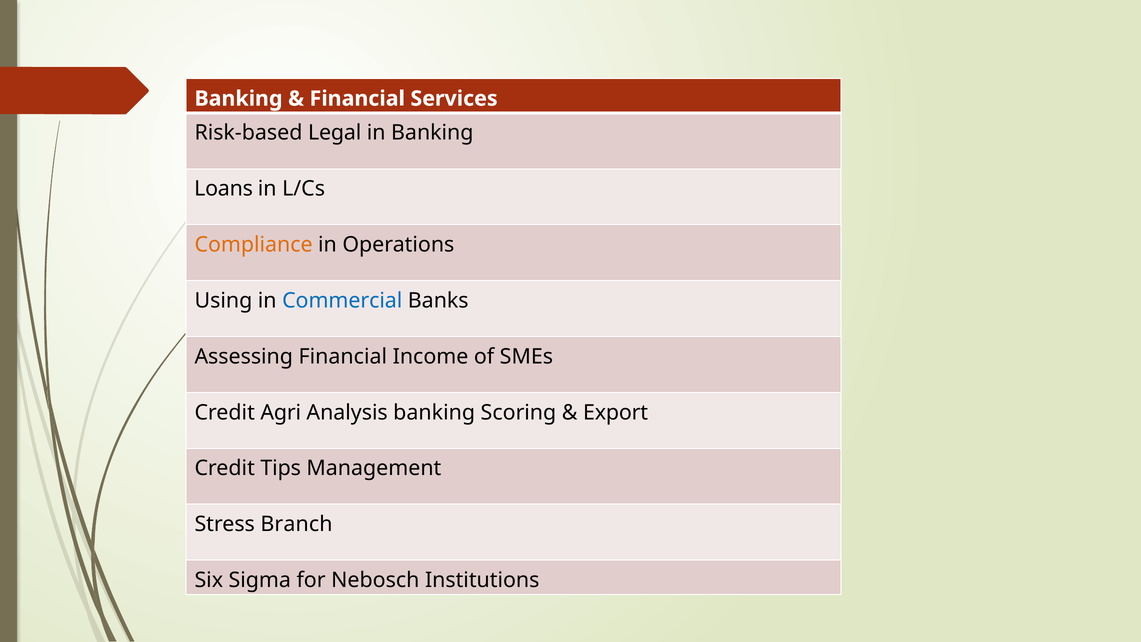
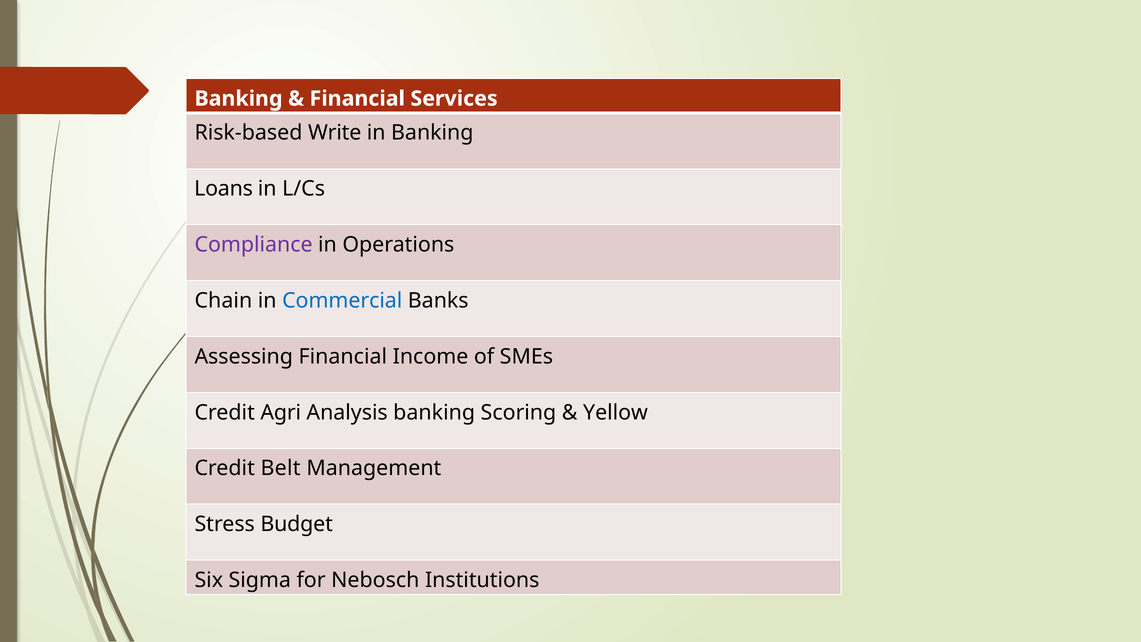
Legal: Legal -> Write (335, 133)
Compliance colour: orange -> purple (254, 245)
Using: Using -> Chain (223, 301)
Export: Export -> Yellow (615, 412)
Tips: Tips -> Belt (281, 468)
Branch: Branch -> Budget (297, 524)
